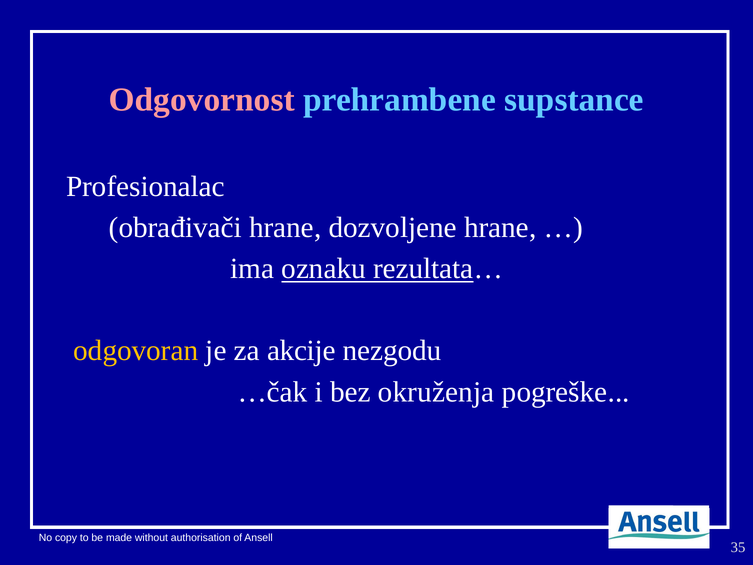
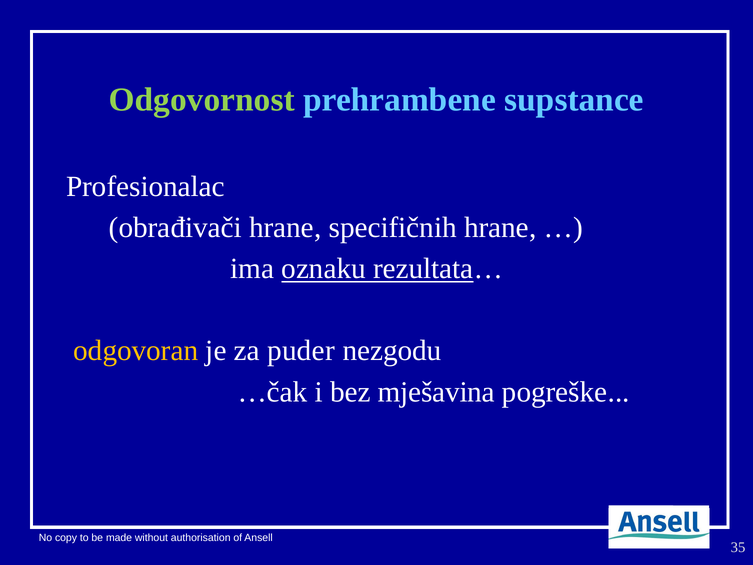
Odgovornost colour: pink -> light green (202, 100)
dozvoljene: dozvoljene -> specifičnih (393, 228)
akcije: akcije -> puder (301, 351)
okruženja: okruženja -> mješavina (436, 392)
